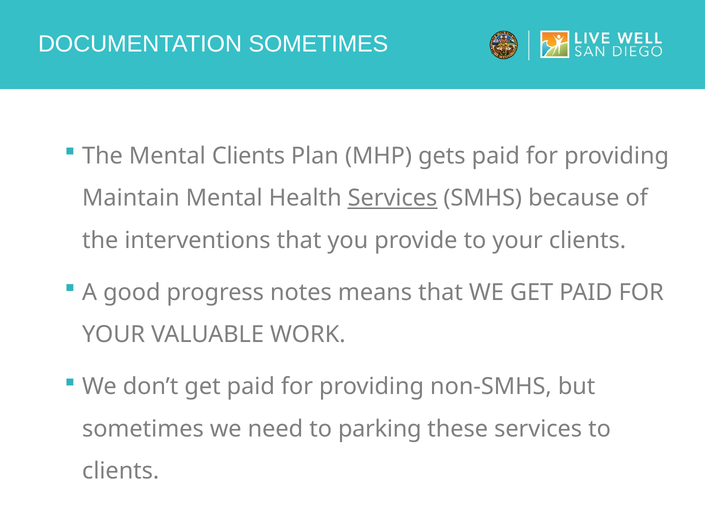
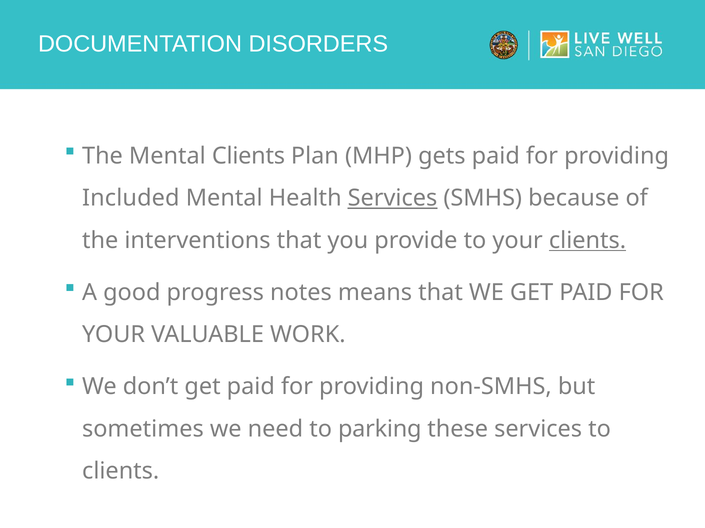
DOCUMENTATION SOMETIMES: SOMETIMES -> DISORDERS (318, 44)
Maintain: Maintain -> Included (131, 198)
clients underline: none -> present (588, 241)
